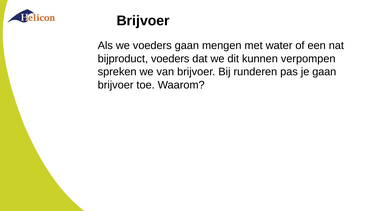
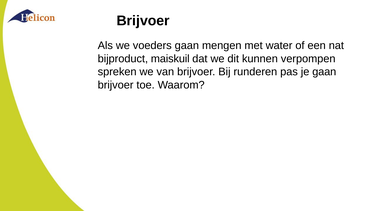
bijproduct voeders: voeders -> maiskuil (170, 59)
